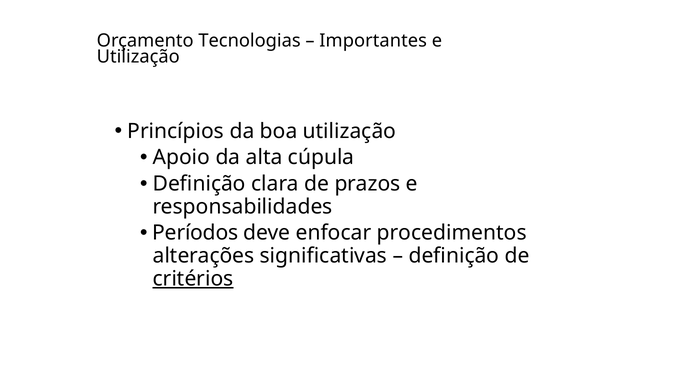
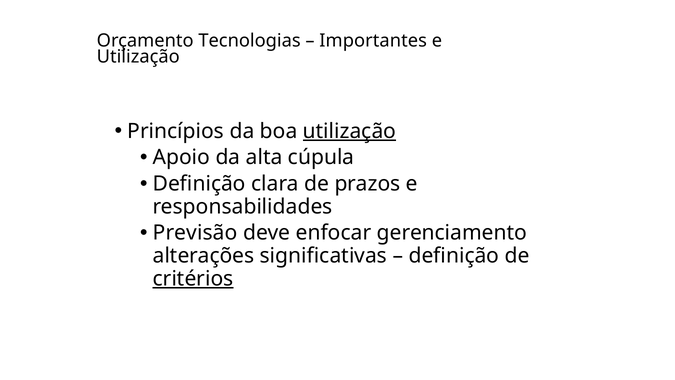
utilização underline: none -> present (349, 131)
Períodos: Períodos -> Previsão (195, 233)
procedimentos: procedimentos -> gerenciamento (452, 233)
